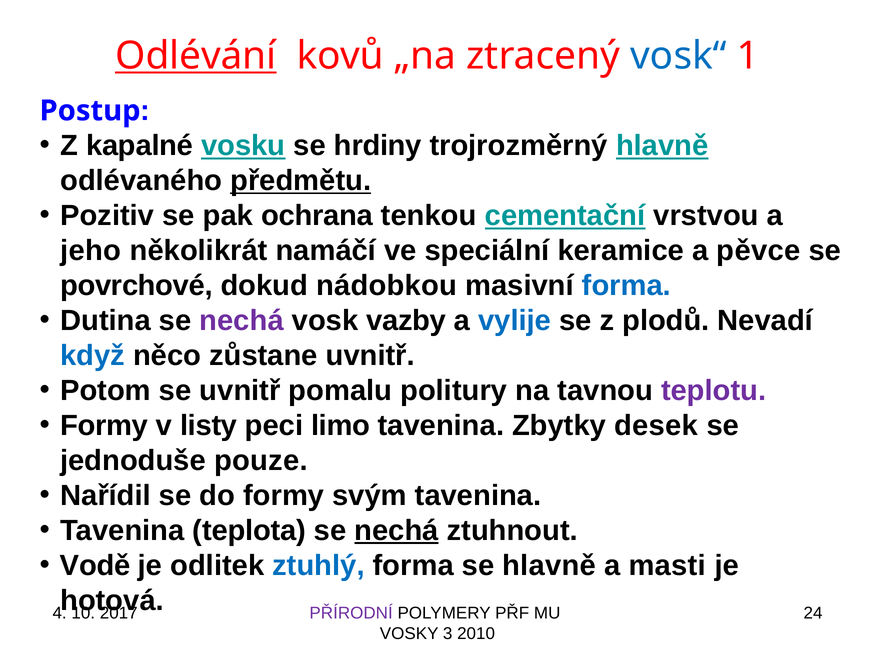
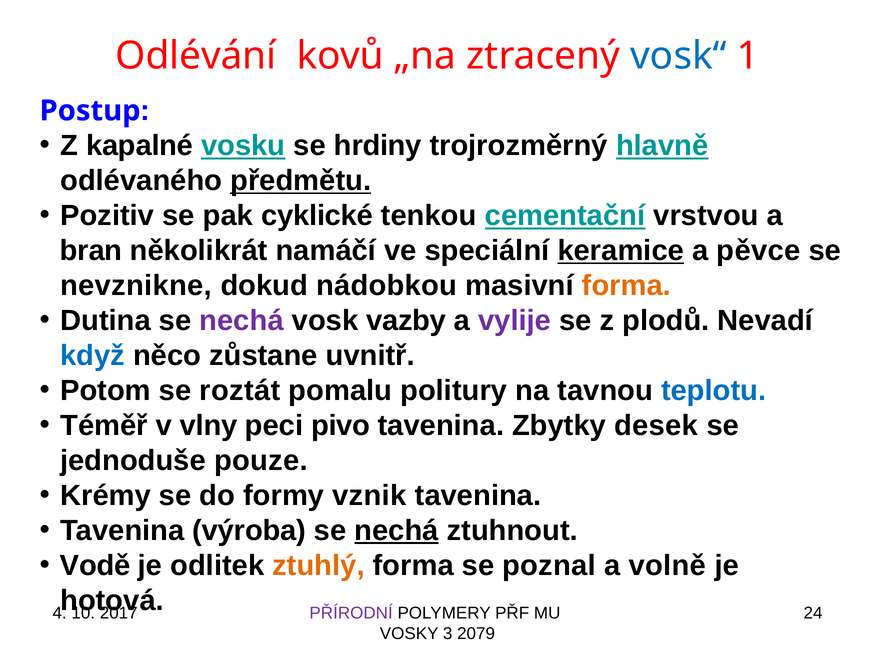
Odlévání underline: present -> none (196, 56)
ochrana: ochrana -> cyklické (317, 216)
jeho: jeho -> bran (91, 251)
keramice underline: none -> present (621, 251)
povrchové: povrchové -> nevznikne (136, 286)
forma colour: blue -> orange (626, 286)
vylije colour: blue -> purple (515, 321)
se uvnitř: uvnitř -> roztát (240, 391)
teplotu colour: purple -> blue (714, 391)
Formy: Formy -> Téměř (104, 426)
listy: listy -> vlny (209, 426)
limo: limo -> pivo (341, 426)
Nařídil: Nařídil -> Krémy (106, 496)
svým: svým -> vznik (369, 496)
teplota: teplota -> výroba (249, 531)
ztuhlý colour: blue -> orange (318, 566)
se hlavně: hlavně -> poznal (549, 566)
masti: masti -> volně (667, 566)
2010: 2010 -> 2079 (476, 634)
